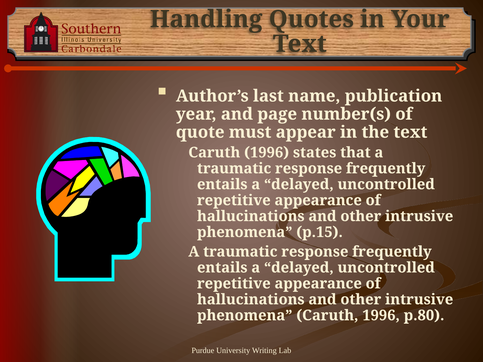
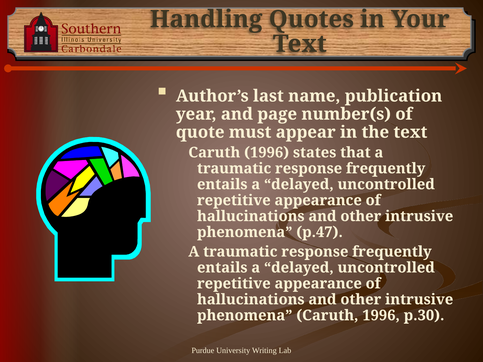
p.15: p.15 -> p.47 (320, 232)
p.80: p.80 -> p.30 (424, 316)
